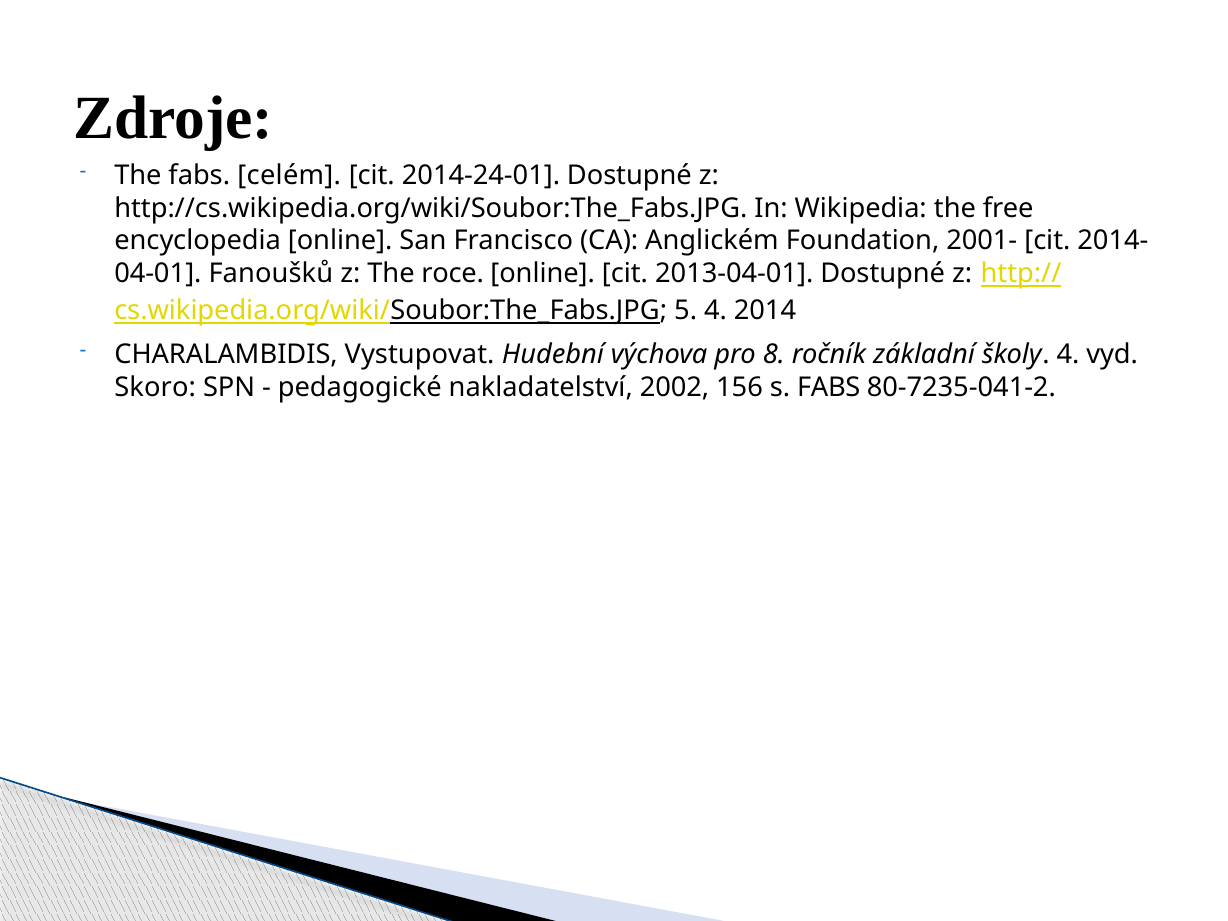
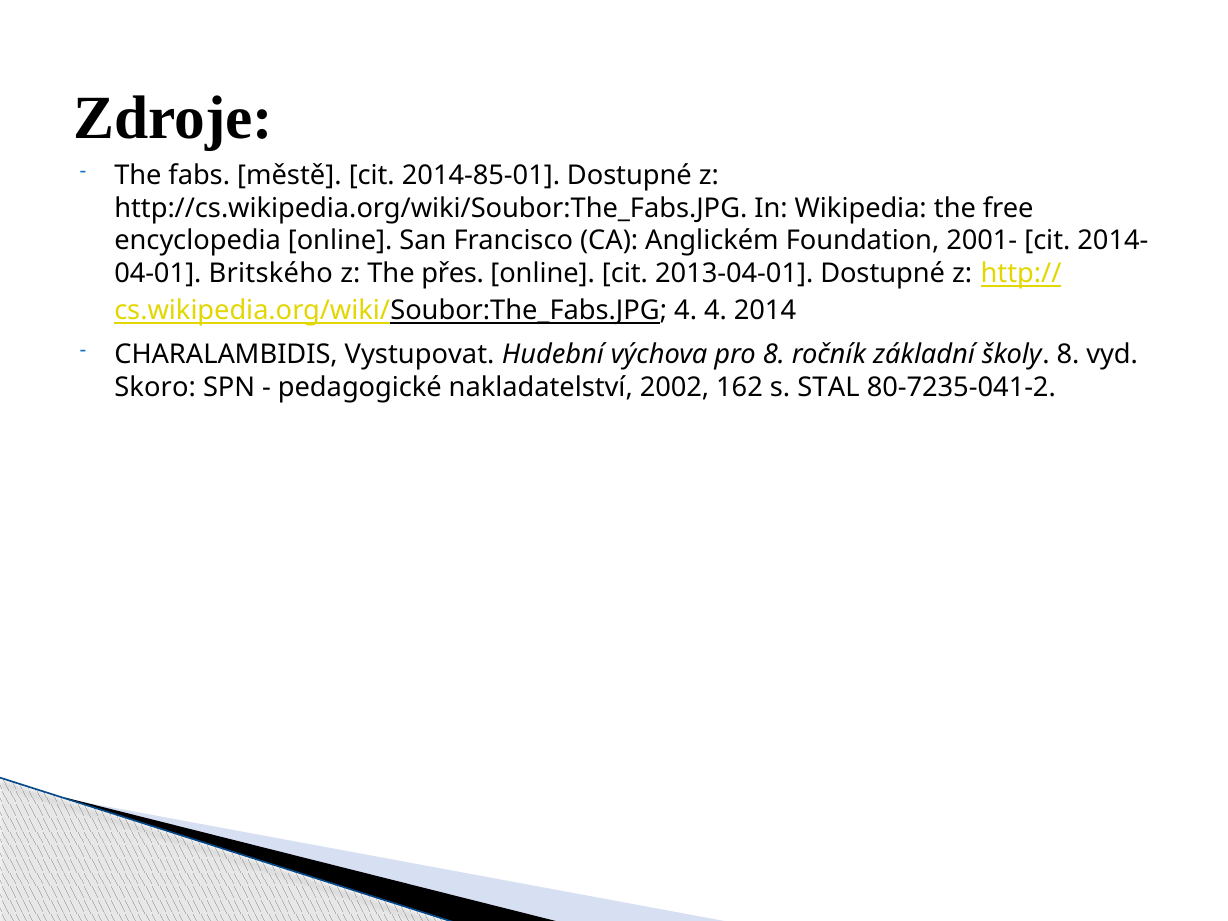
celém: celém -> městě (289, 175)
2014-24-01: 2014-24-01 -> 2014-85-01 (481, 175)
Fanoušků: Fanoušků -> Britského (271, 274)
roce: roce -> přes (453, 274)
5: 5 -> 4 (686, 311)
školy 4: 4 -> 8 (1068, 354)
156: 156 -> 162 (740, 387)
s FABS: FABS -> STAL (829, 387)
